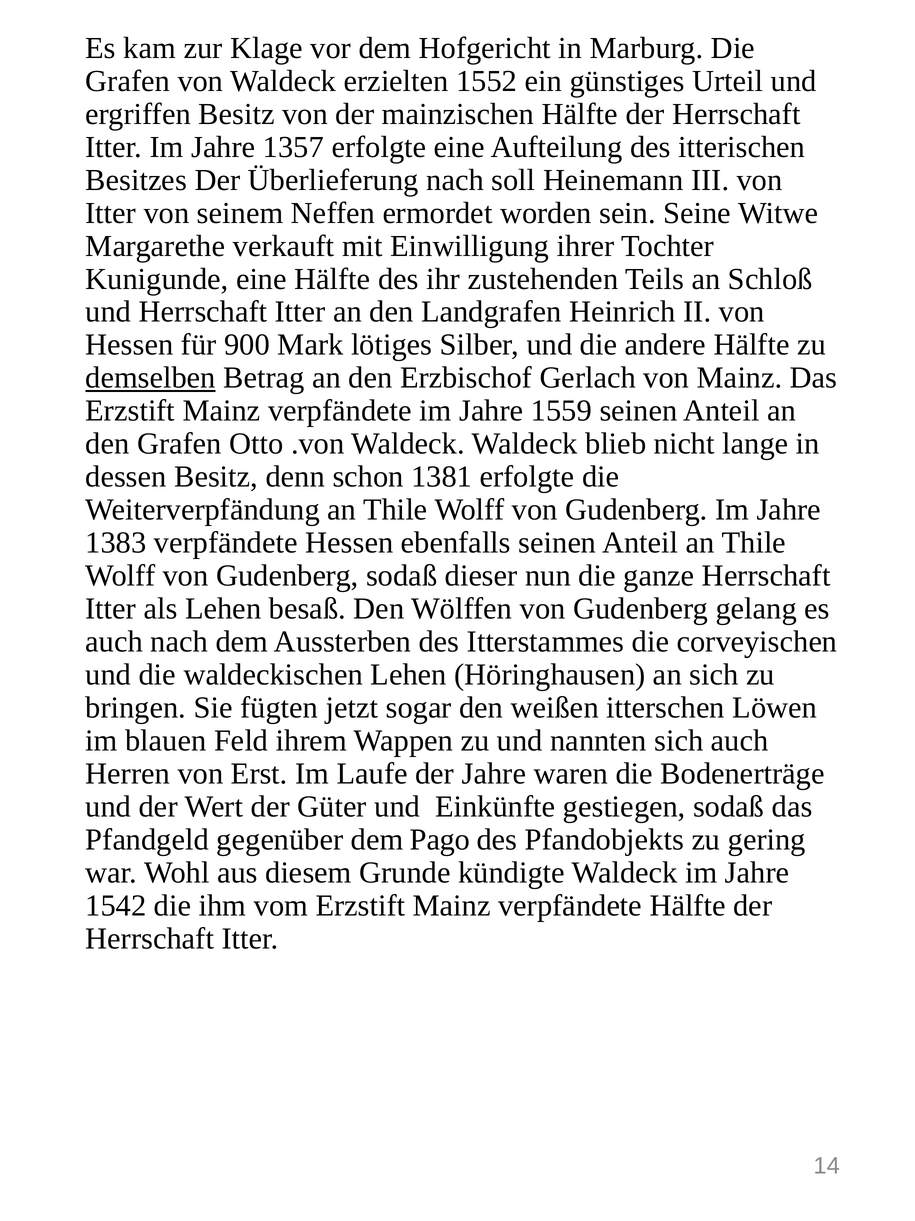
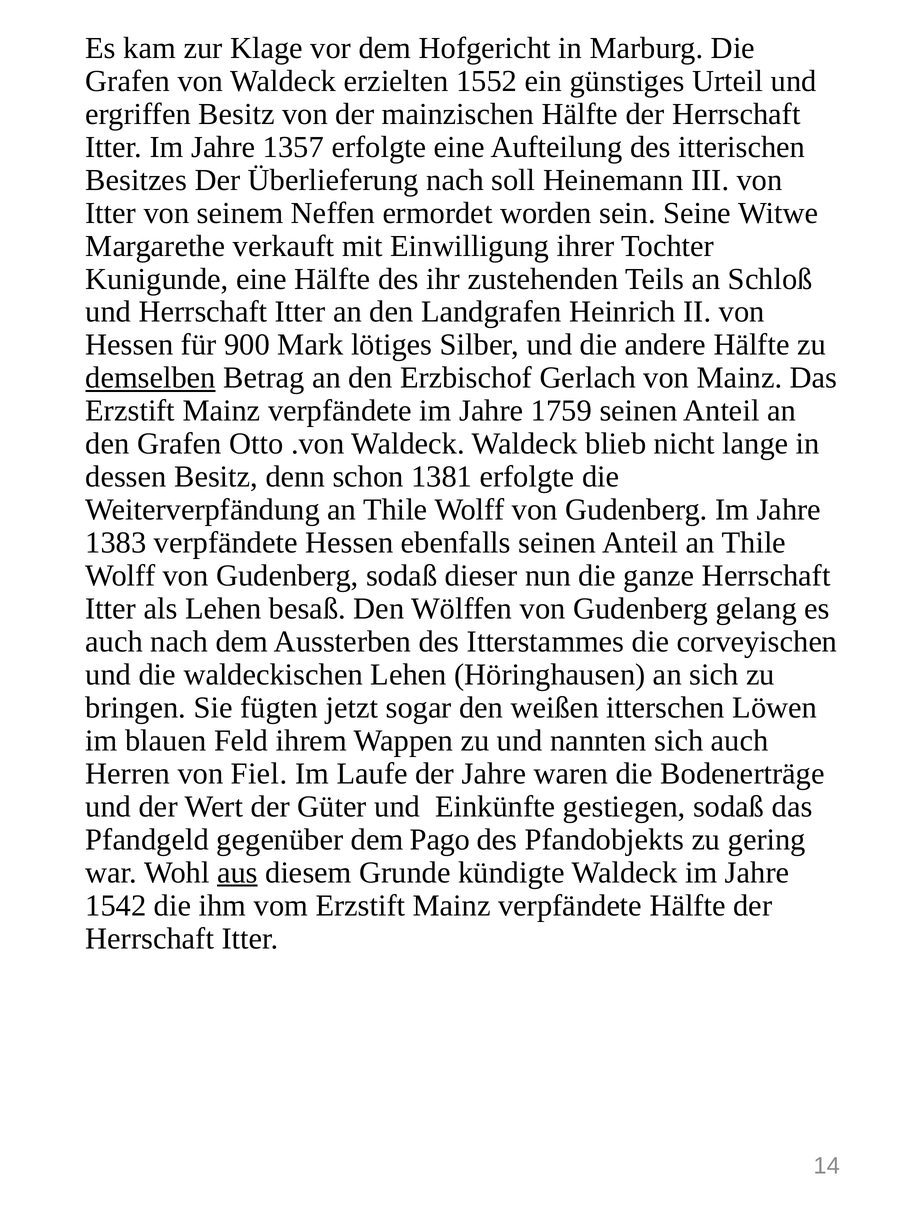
1559: 1559 -> 1759 (561, 410)
Erst: Erst -> Fiel (259, 773)
aus underline: none -> present (237, 872)
